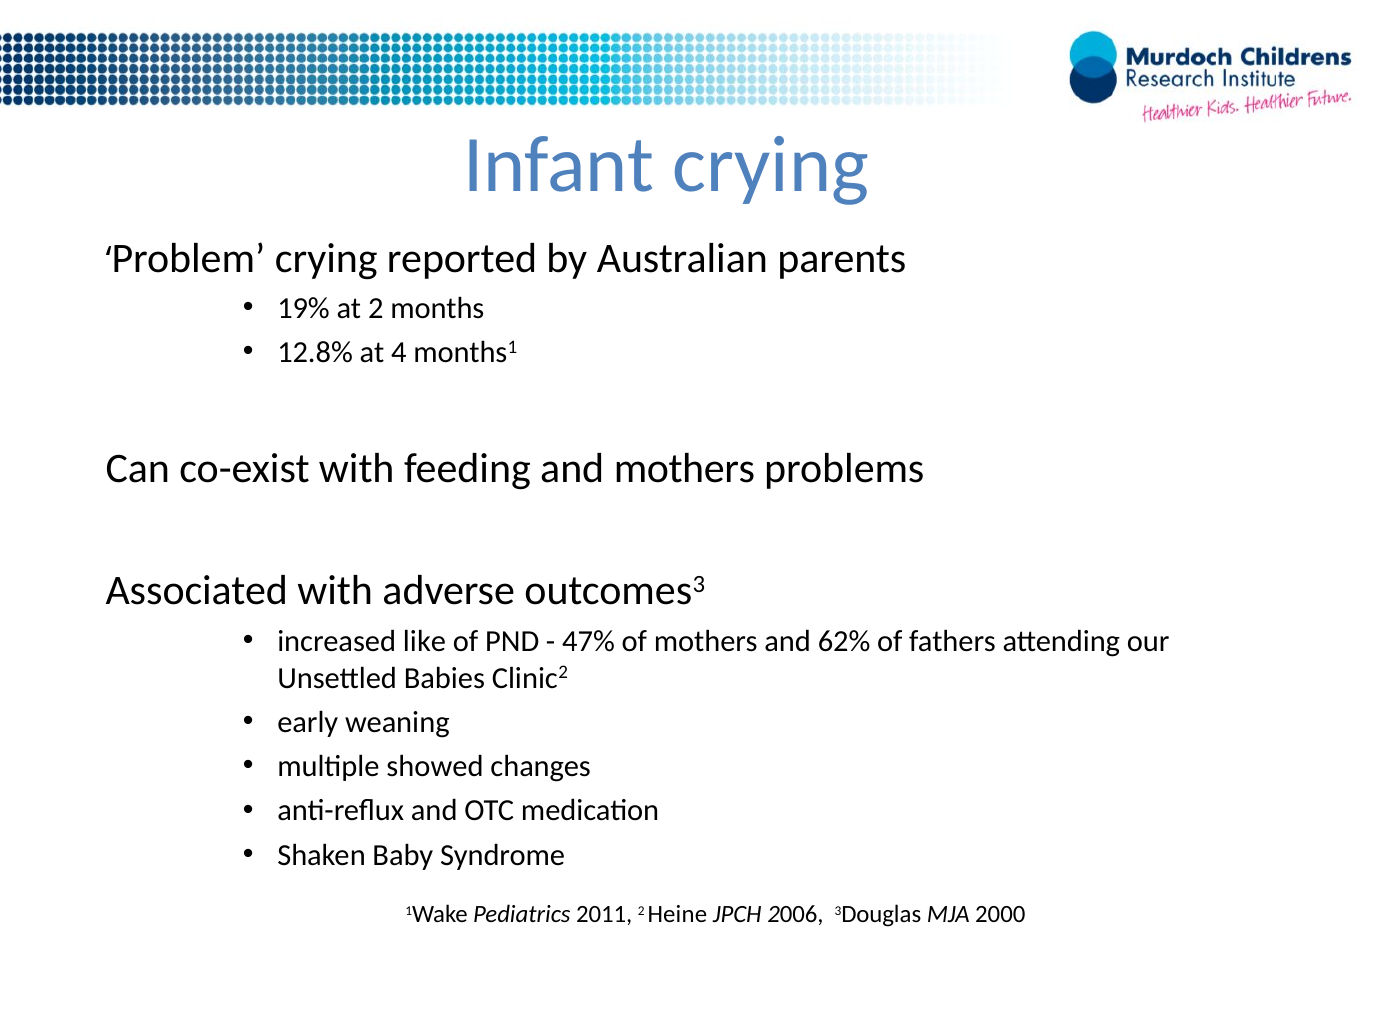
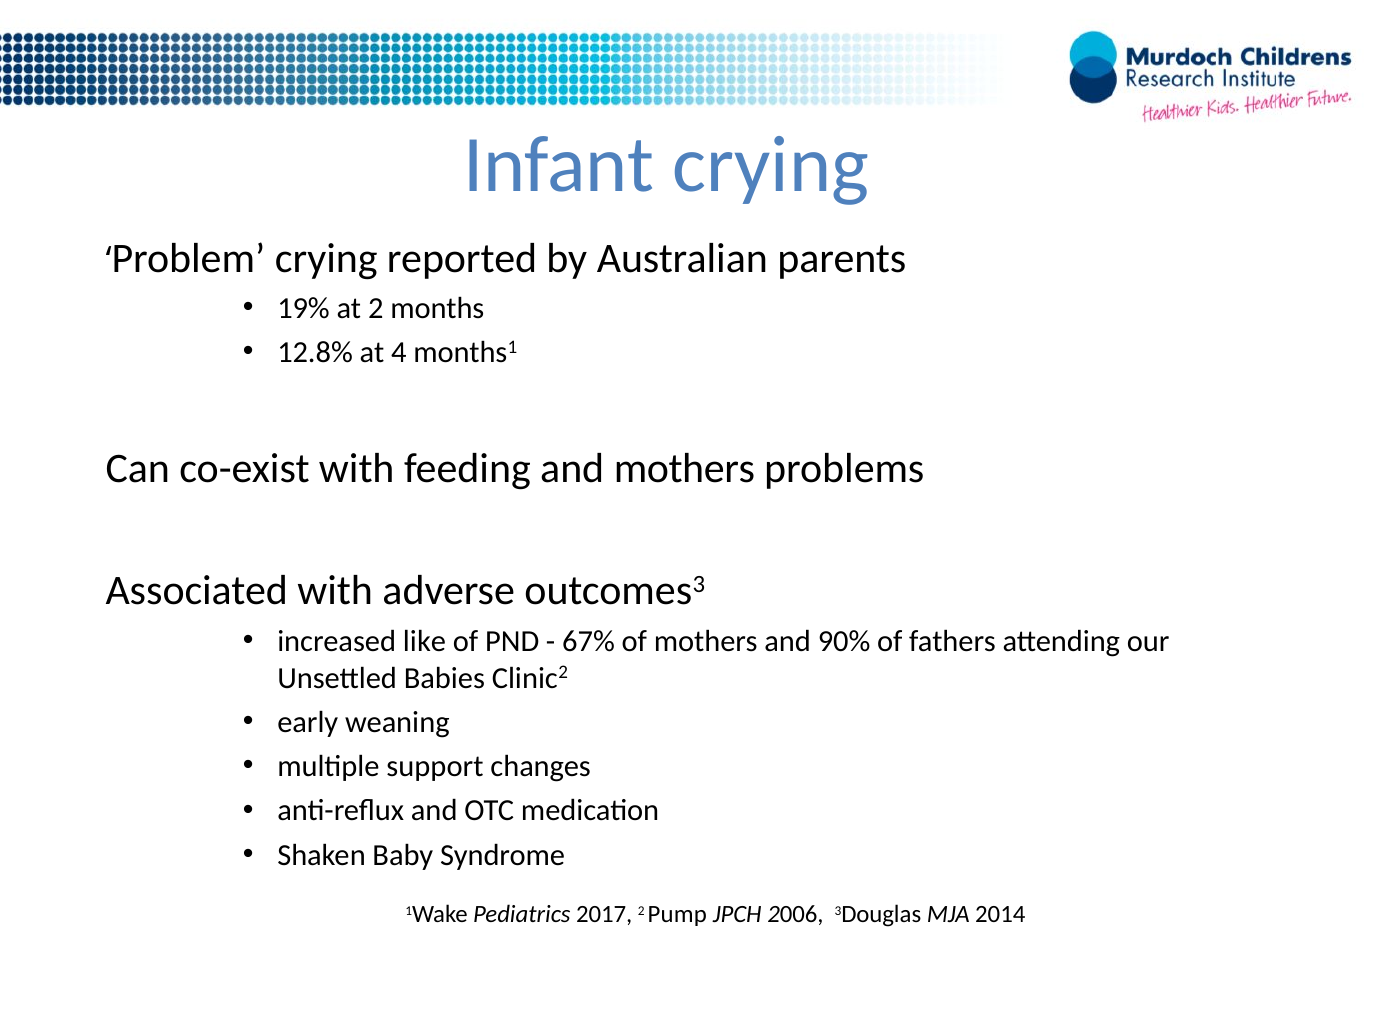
47%: 47% -> 67% (589, 641)
62%: 62% -> 90% (844, 641)
showed: showed -> support (435, 766)
2011: 2011 -> 2017 (604, 914)
Heine: Heine -> Pump (677, 914)
2000: 2000 -> 2014 (1000, 914)
